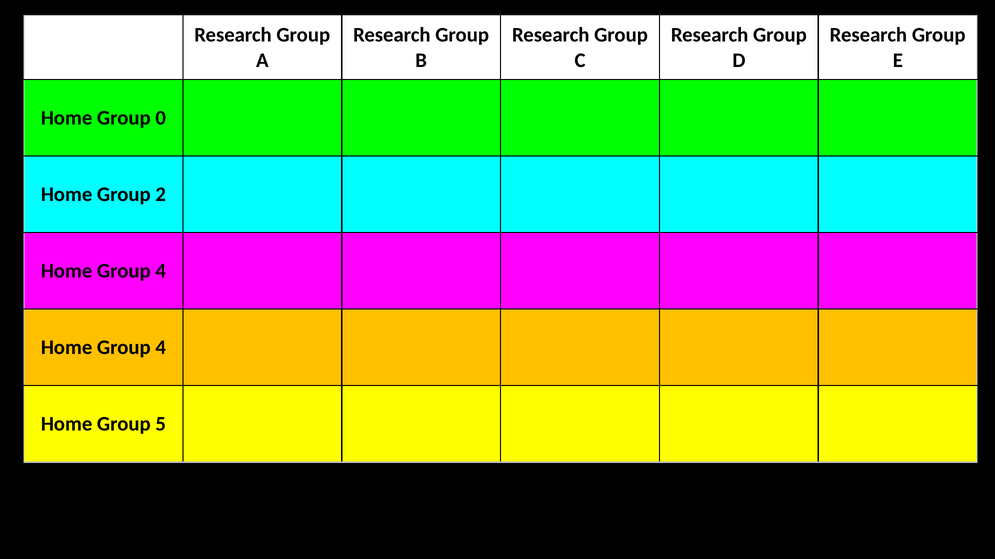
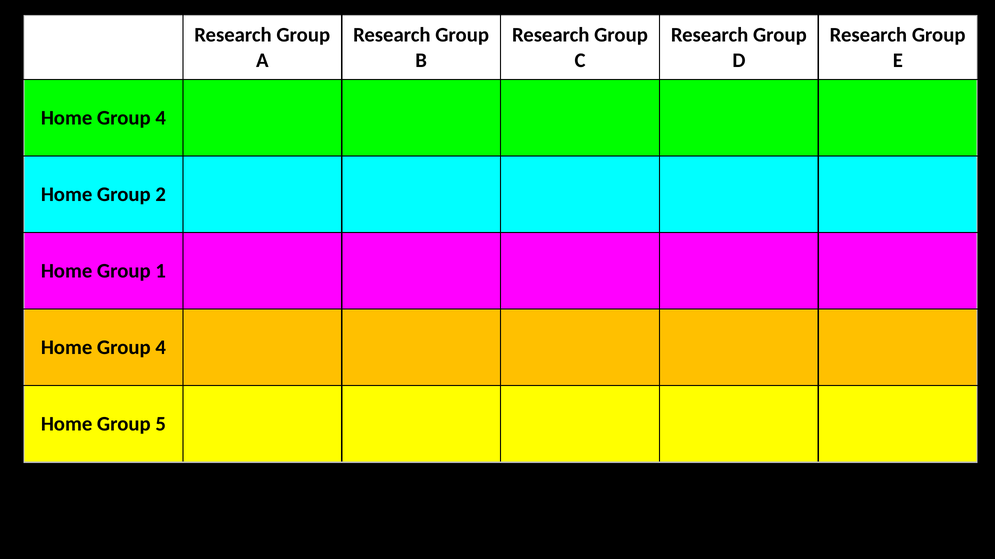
0: 0 -> 4 (161, 118)
4: 4 -> 1 (161, 271)
